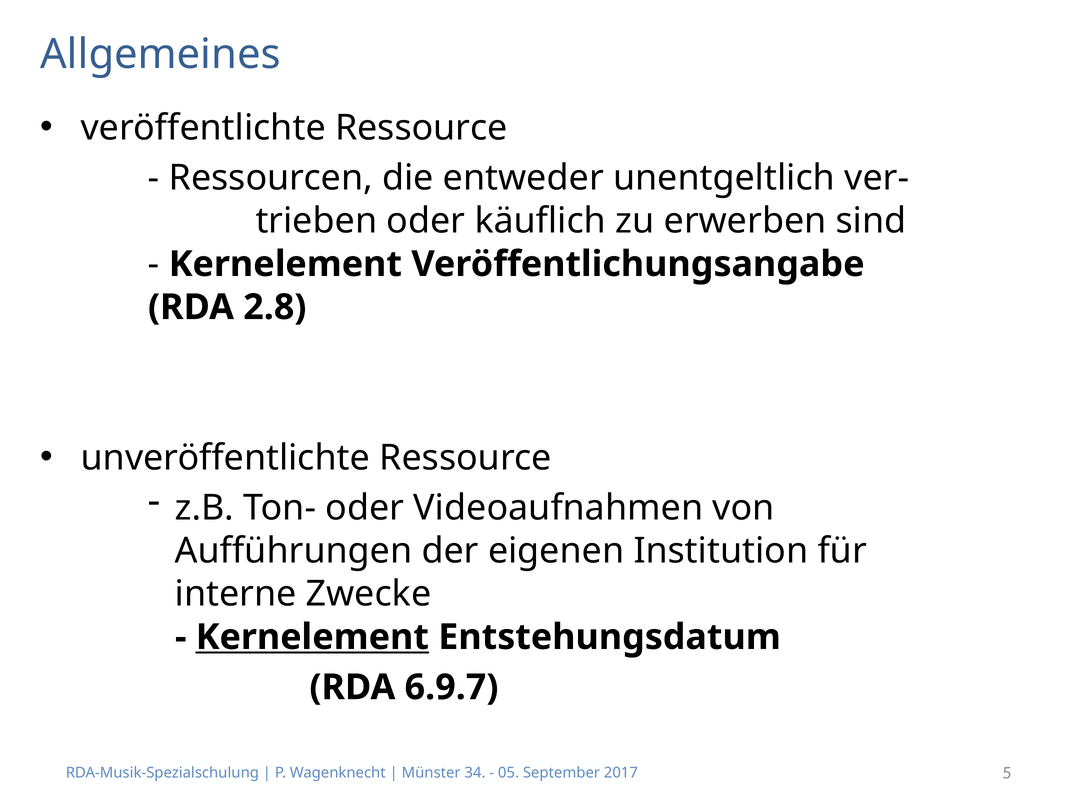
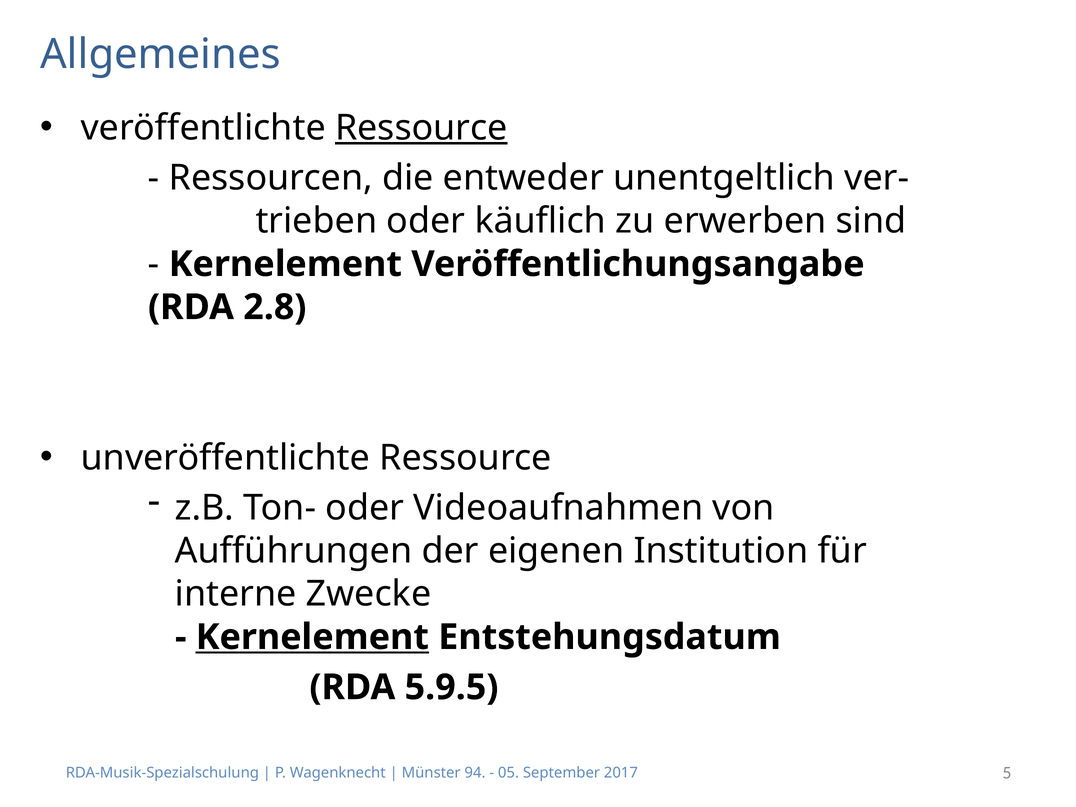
Ressource underline: none -> present (421, 128)
6.9.7: 6.9.7 -> 5.9.5 (452, 687)
34: 34 -> 94 (475, 773)
